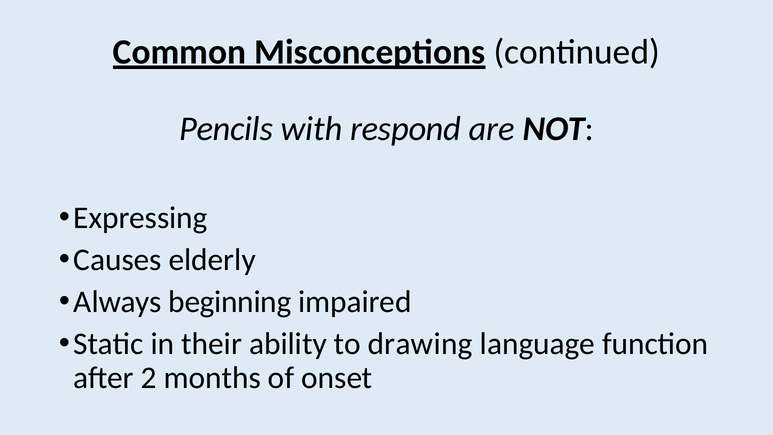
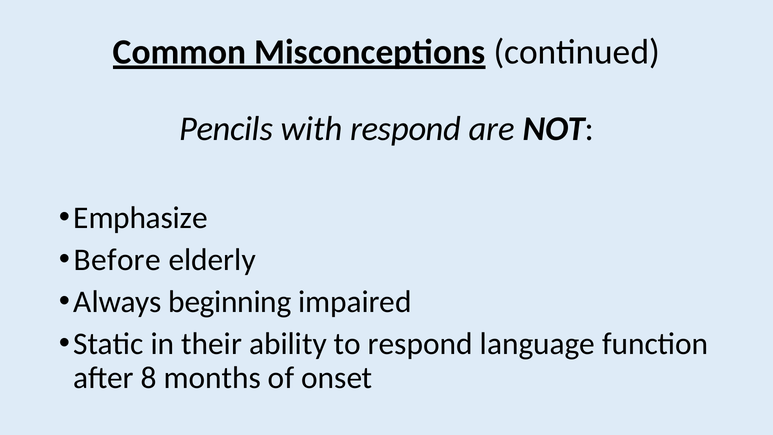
Expressing: Expressing -> Emphasize (141, 218)
Causes: Causes -> Before (117, 260)
to drawing: drawing -> respond (420, 344)
2: 2 -> 8 (149, 378)
